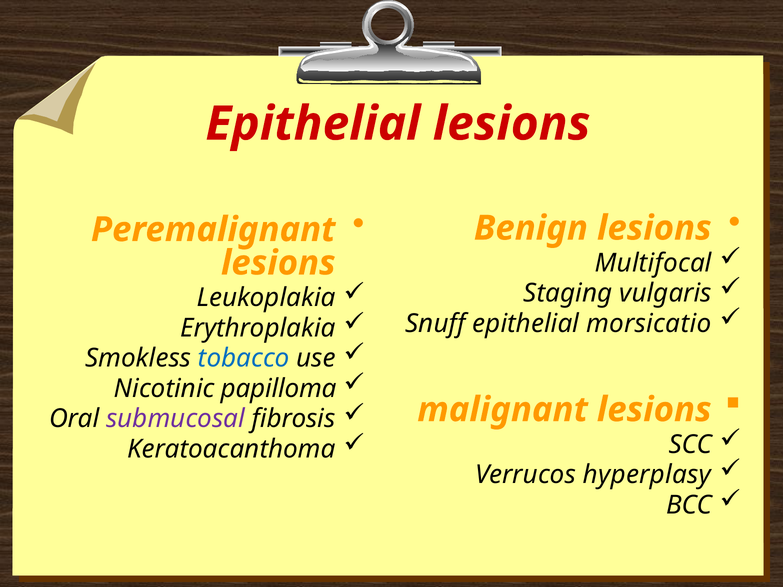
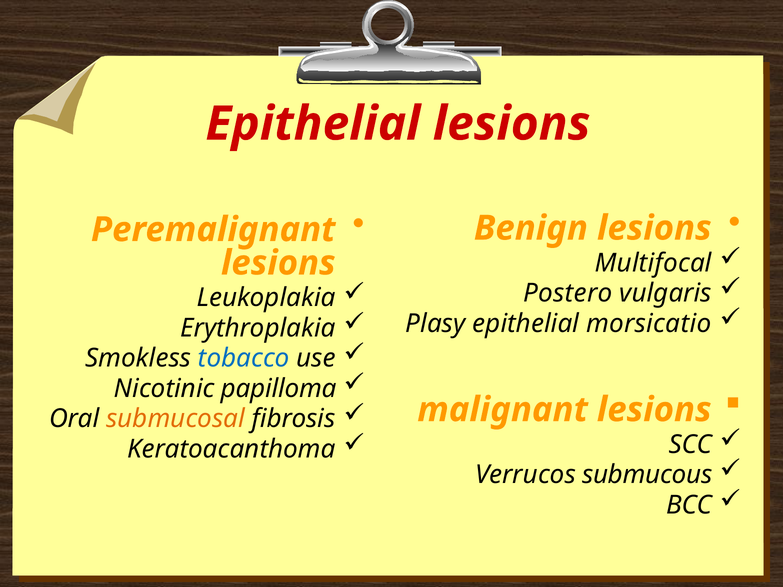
Staging: Staging -> Postero (568, 293)
Snuff: Snuff -> Plasy (435, 324)
submucosal colour: purple -> orange (175, 419)
hyperplasy: hyperplasy -> submucous (647, 475)
